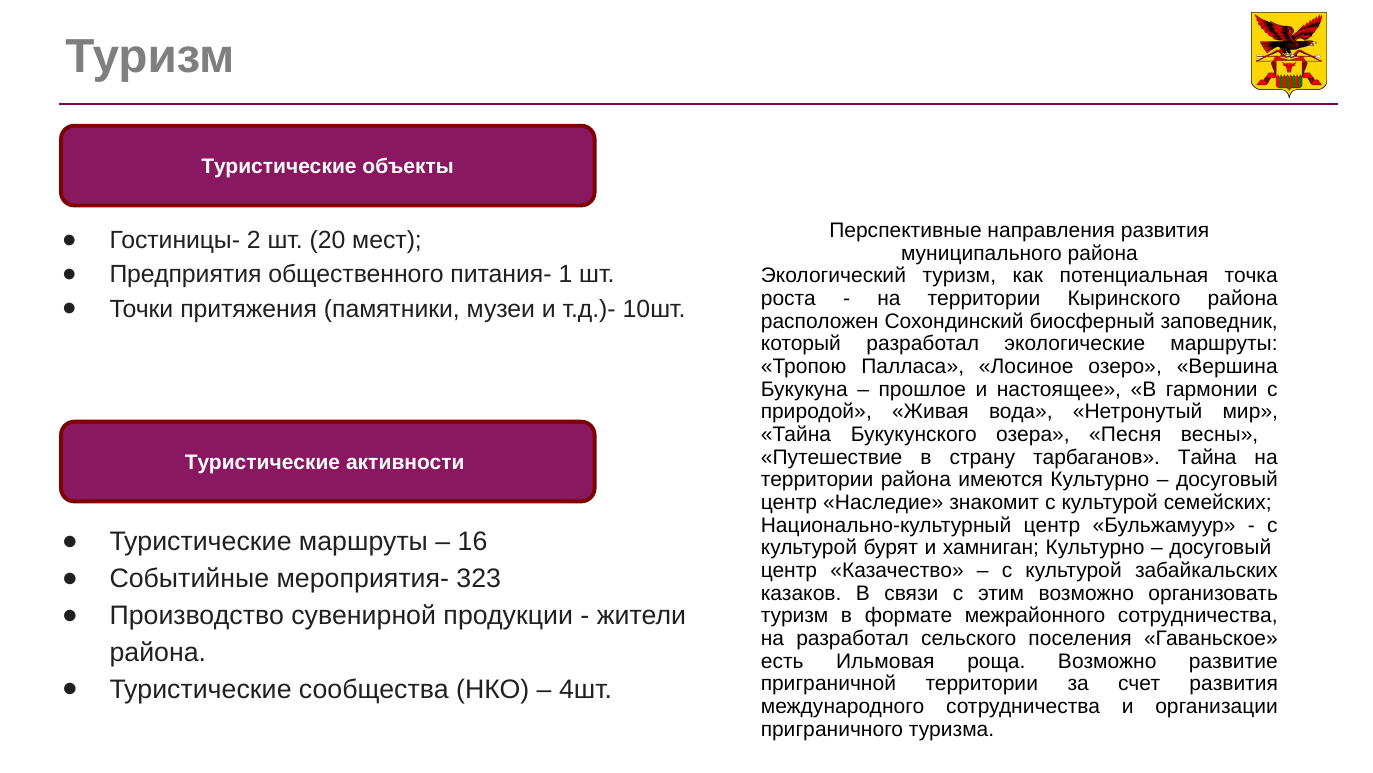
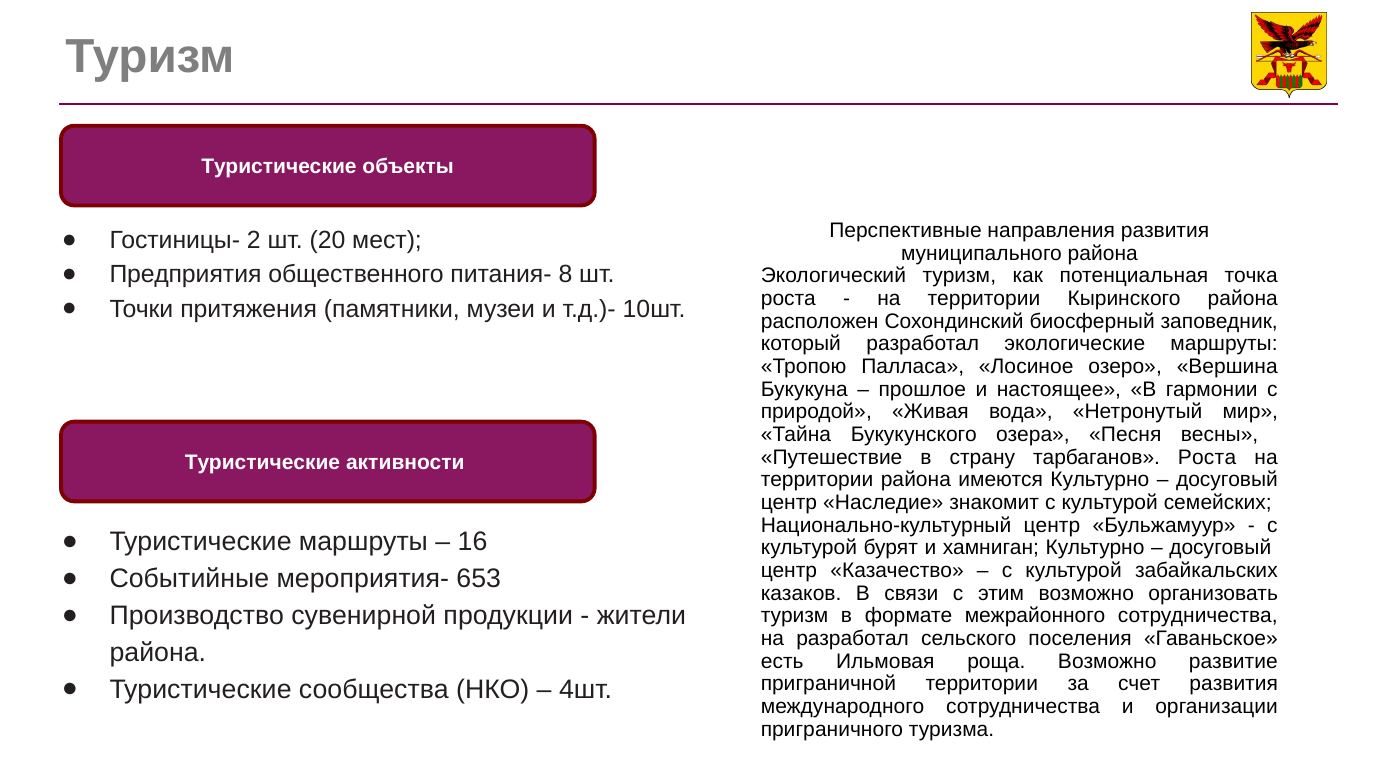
1: 1 -> 8 (565, 274)
тарбаганов Тайна: Тайна -> Роста (1207, 457)
323: 323 -> 653 (479, 578)
